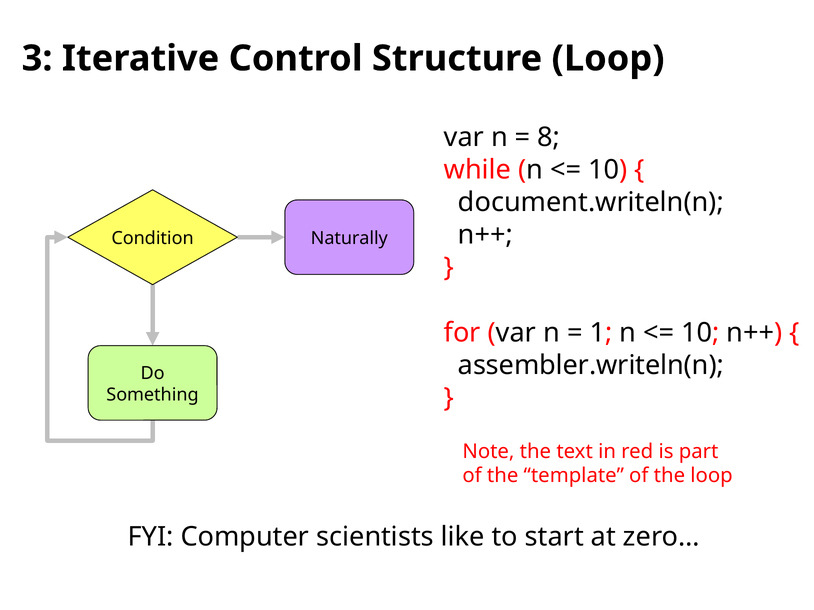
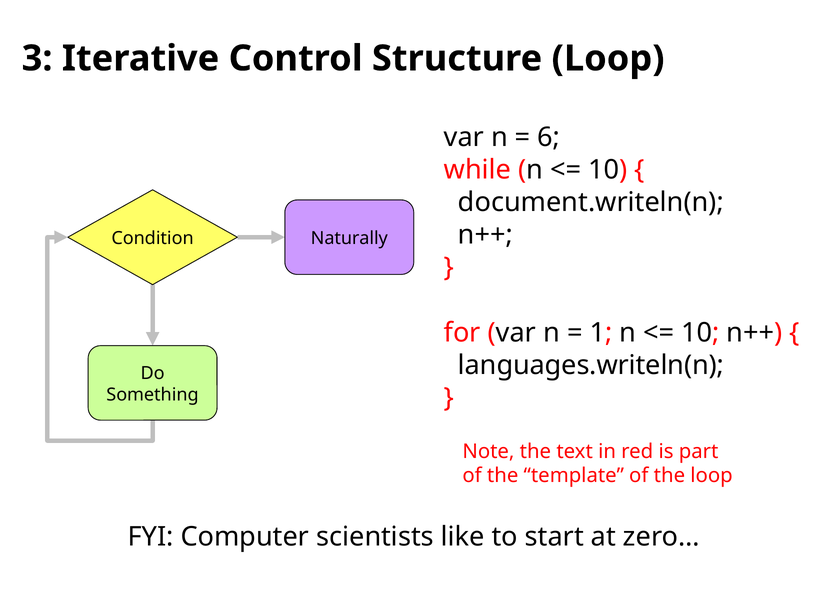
8: 8 -> 6 (549, 137)
assembler.writeln(n: assembler.writeln(n -> languages.writeln(n (591, 365)
